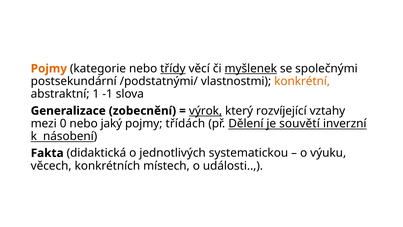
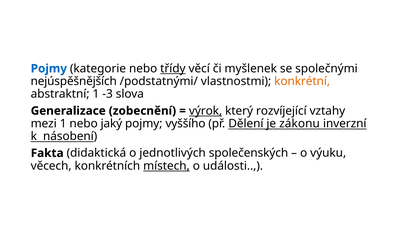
Pojmy colour: orange -> blue (49, 68)
myšlenek underline: present -> none (251, 68)
postsekundární: postsekundární -> nejúspěšnějších (74, 81)
-1: -1 -> -3 (108, 94)
mezi 0: 0 -> 1 (63, 123)
třídách: třídách -> vyššího (185, 123)
souvětí: souvětí -> zákonu (300, 123)
systematickou: systematickou -> společenských (249, 153)
místech underline: none -> present (166, 166)
